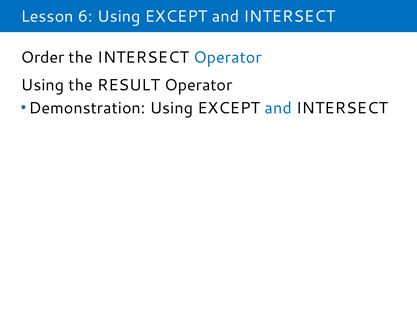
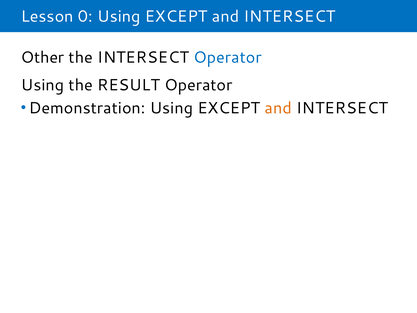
6: 6 -> 0 (85, 16)
Order: Order -> Other (43, 57)
and colour: blue -> orange (278, 108)
